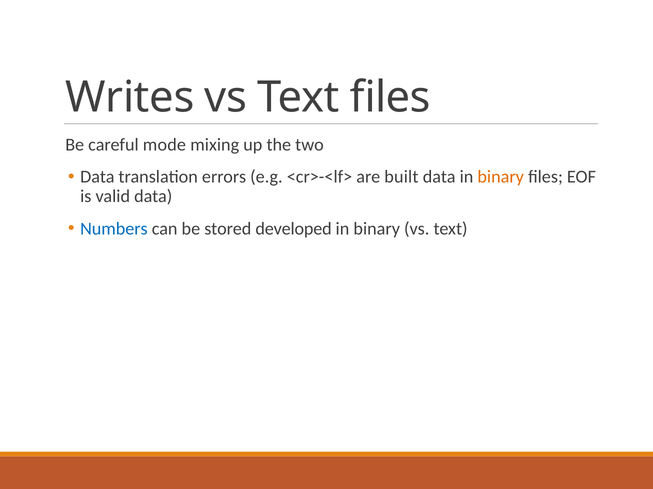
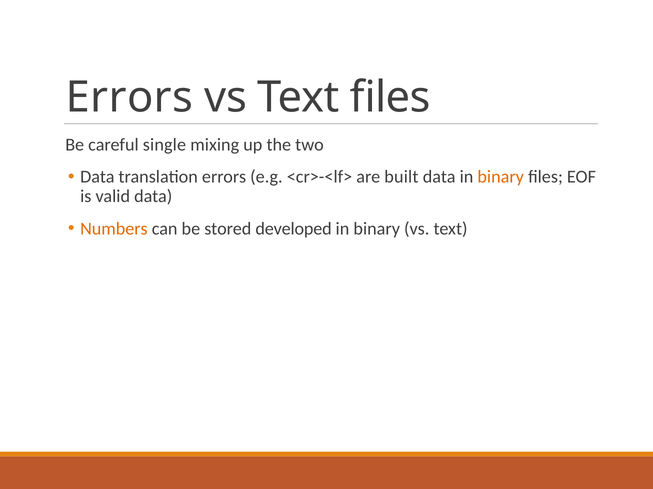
Writes: Writes -> Errors (129, 98)
mode: mode -> single (164, 145)
Numbers colour: blue -> orange (114, 229)
